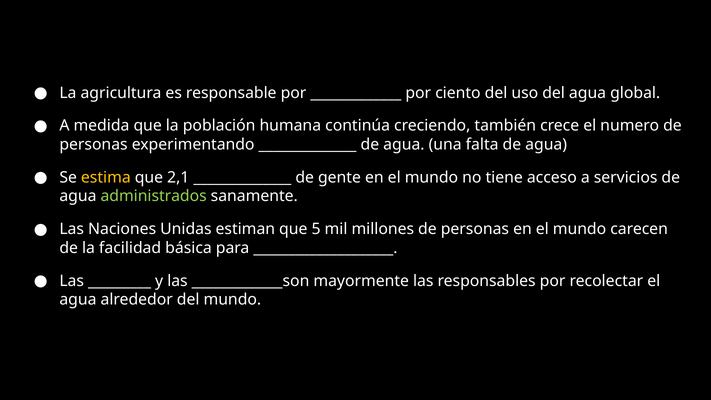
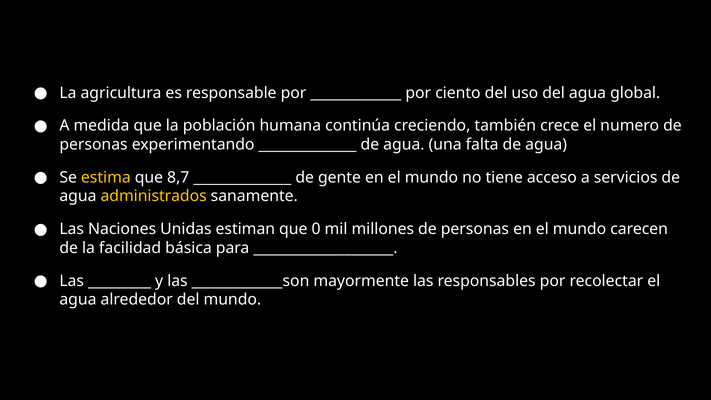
2,1: 2,1 -> 8,7 (178, 177)
administrados colour: light green -> yellow (154, 196)
5: 5 -> 0 (316, 229)
